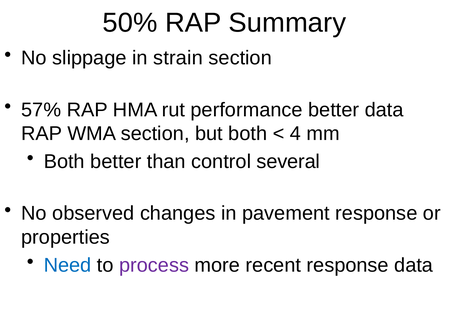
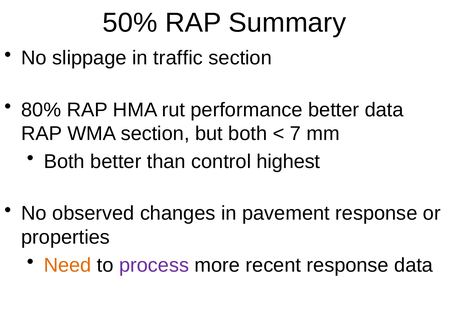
strain: strain -> traffic (178, 58)
57%: 57% -> 80% (41, 110)
4: 4 -> 7 (295, 134)
several: several -> highest (288, 162)
Need colour: blue -> orange (68, 266)
